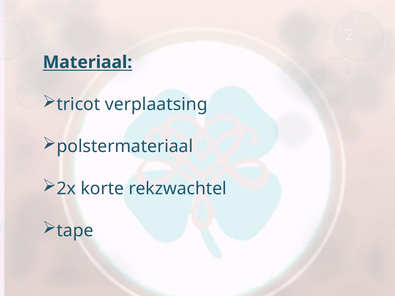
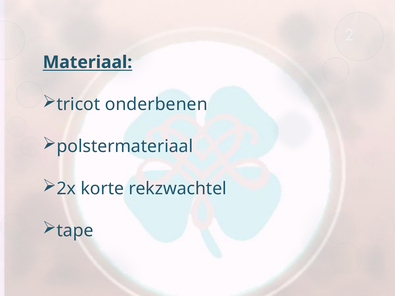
verplaatsing: verplaatsing -> onderbenen (156, 104)
